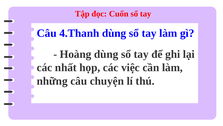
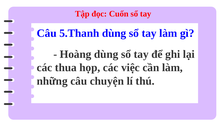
4.Thanh: 4.Thanh -> 5.Thanh (79, 33)
nhất: nhất -> thua (66, 67)
